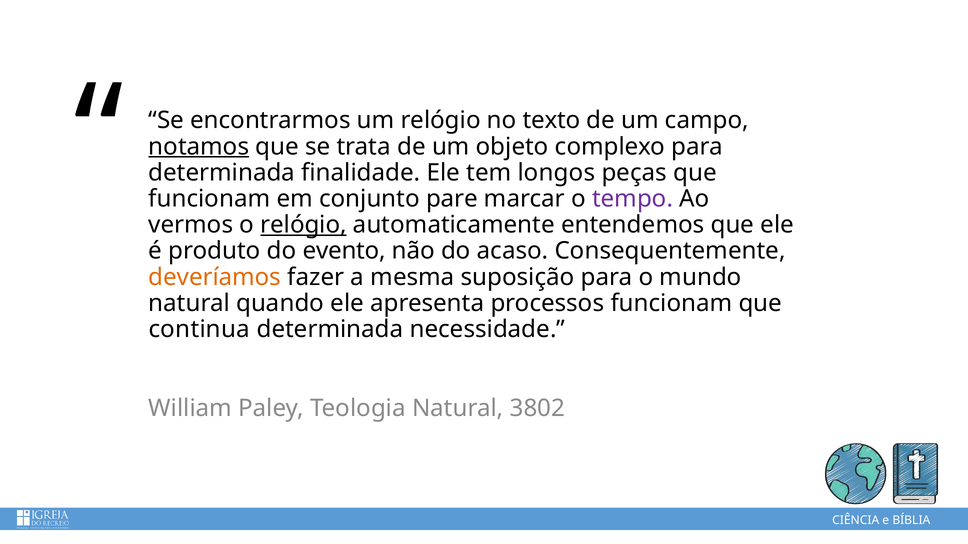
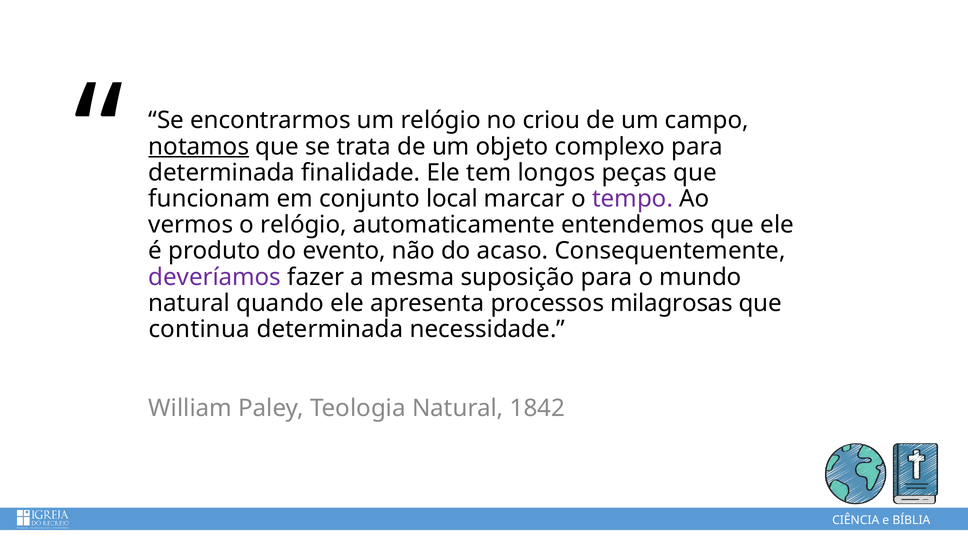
texto: texto -> criou (551, 121)
pare: pare -> local (452, 199)
relógio underline: present -> none (304, 225)
deveríamos colour: orange -> purple (215, 277)
processos funcionam: funcionam -> milagrosas (671, 303)
3802: 3802 -> 1842 (537, 409)
